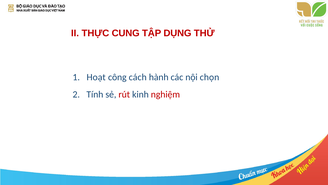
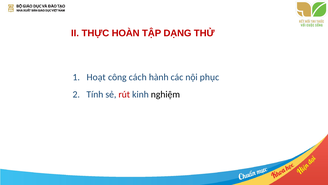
CUNG: CUNG -> HOÀN (126, 33)
DỤNG: DỤNG -> DẠNG (177, 33)
chọn: chọn -> phục (210, 77)
nghiệm colour: red -> black (165, 94)
